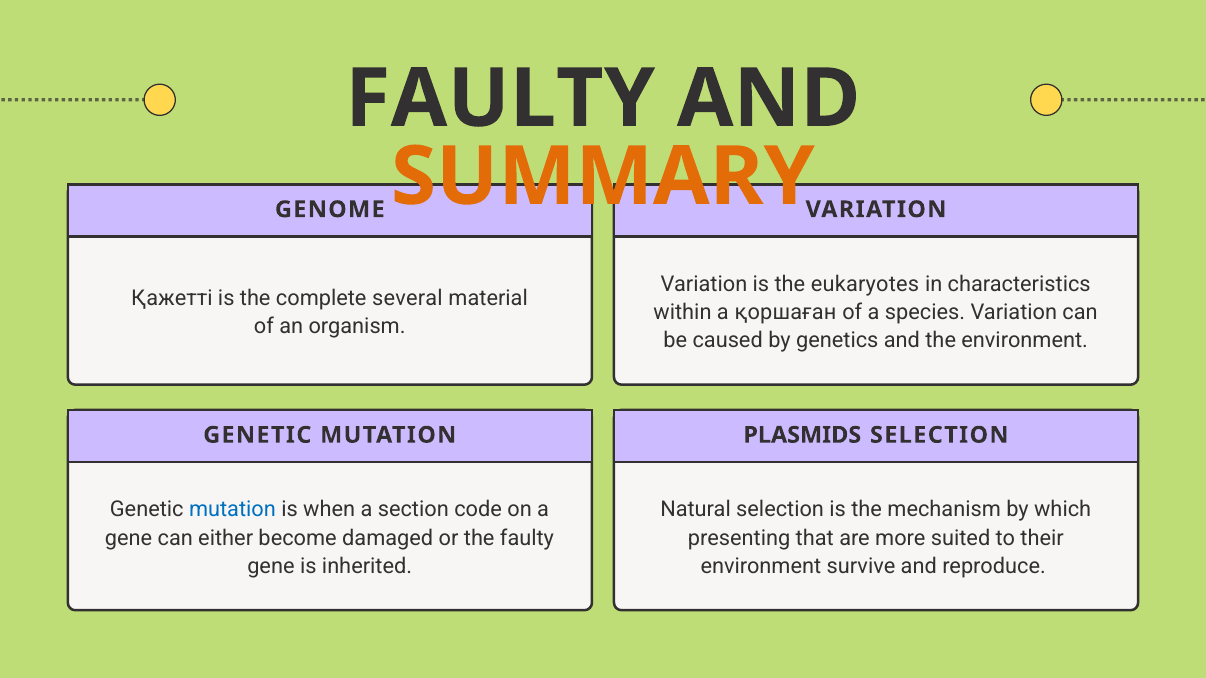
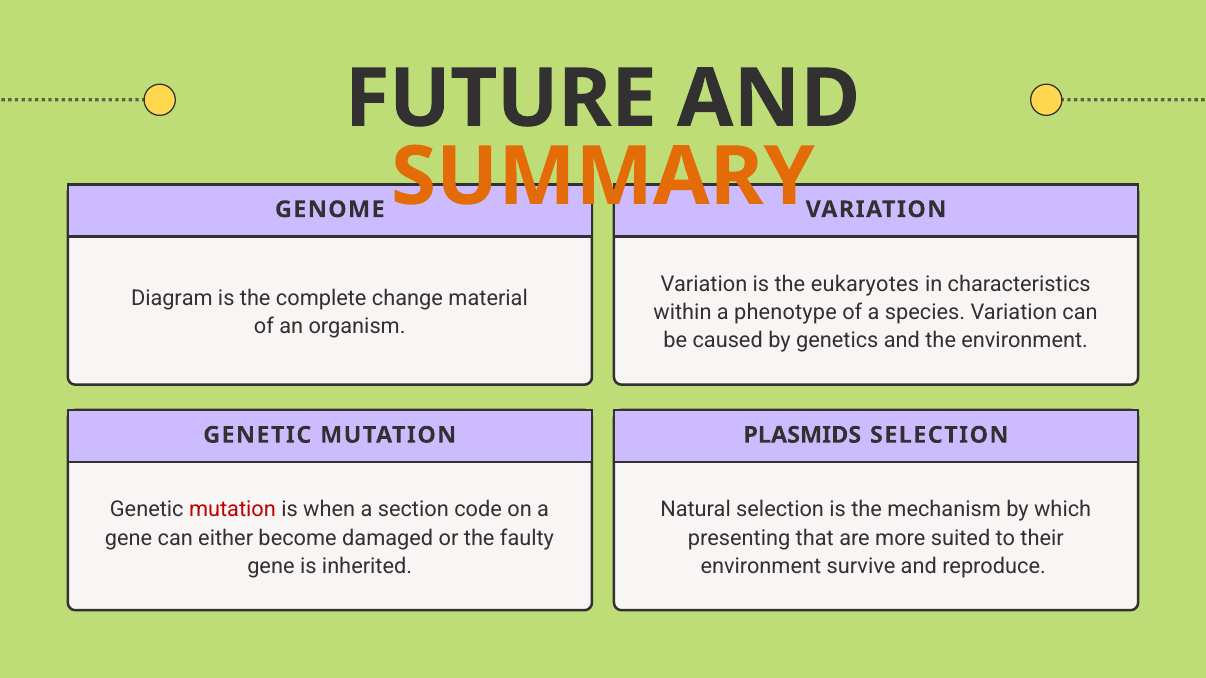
FAULTY: FAULTY -> FUTURE (501, 99)
Қажетті: Қажетті -> Diagram (172, 298)
several: several -> change (407, 298)
қоршаған: қоршаған -> phenotype (785, 313)
mutation colour: blue -> red (232, 510)
